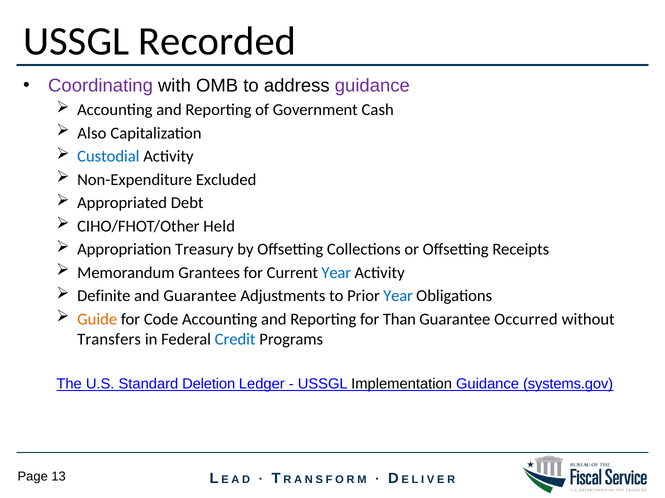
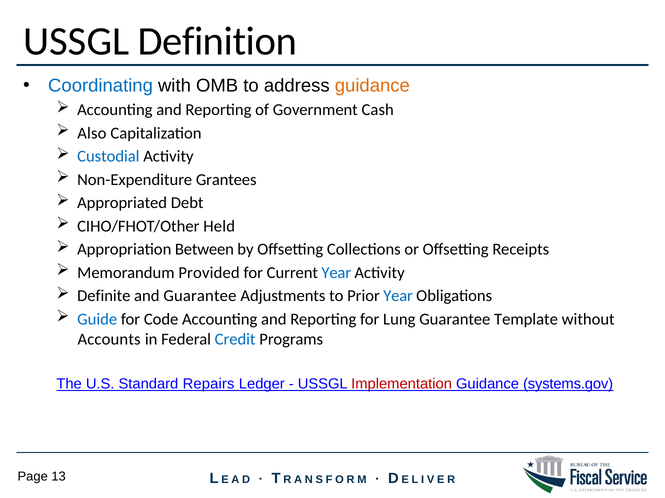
Recorded: Recorded -> Definition (217, 42)
Coordinating colour: purple -> blue (101, 86)
guidance colour: purple -> orange (372, 86)
Excluded: Excluded -> Grantees (226, 180)
Treasury: Treasury -> Between (204, 250)
Grantees: Grantees -> Provided (209, 273)
Guide colour: orange -> blue (97, 320)
Than: Than -> Lung (399, 320)
Occurred: Occurred -> Template (526, 320)
Transfers: Transfers -> Accounts (109, 340)
Deletion: Deletion -> Repairs (209, 384)
Implementation colour: black -> red (402, 384)
